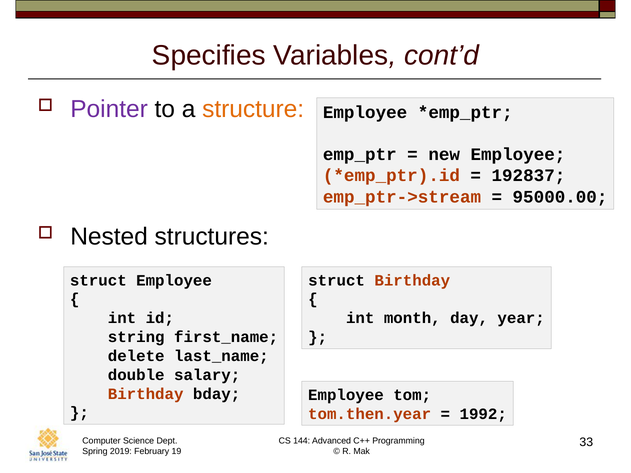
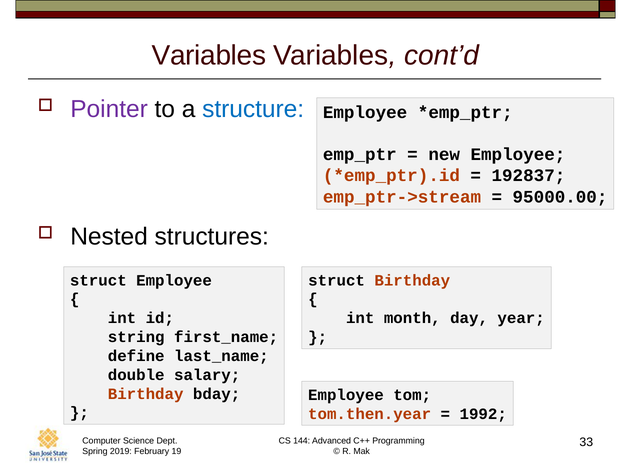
Specifies: Specifies -> Variables (209, 56)
structure colour: orange -> blue (253, 109)
delete: delete -> define (136, 356)
